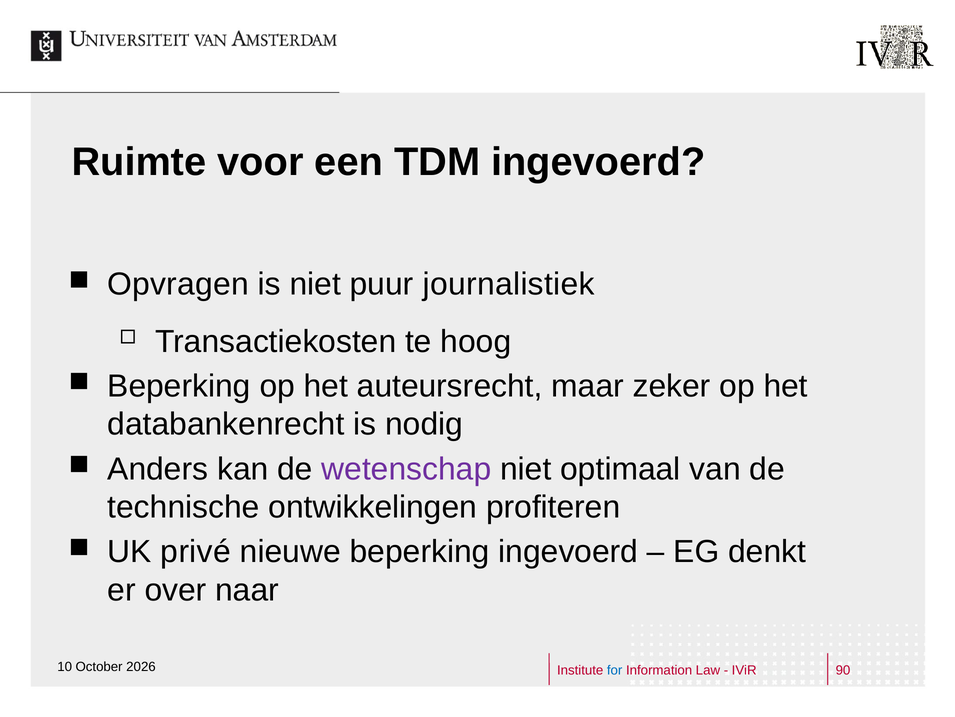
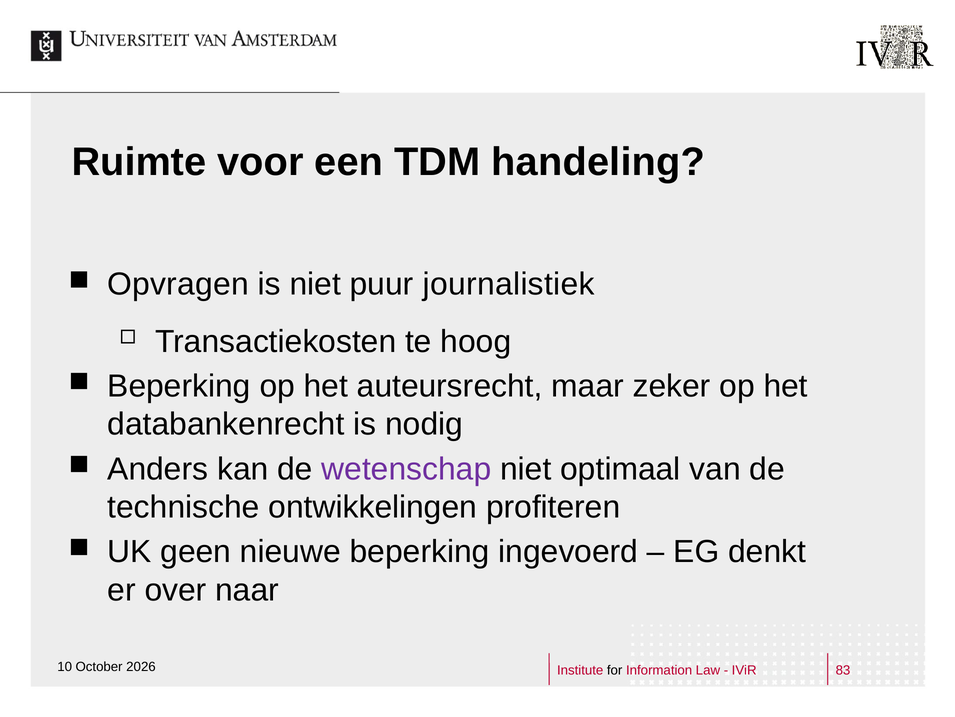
TDM ingevoerd: ingevoerd -> handeling (598, 162)
privé: privé -> geen (196, 551)
for colour: blue -> black (615, 669)
90: 90 -> 83 (843, 669)
